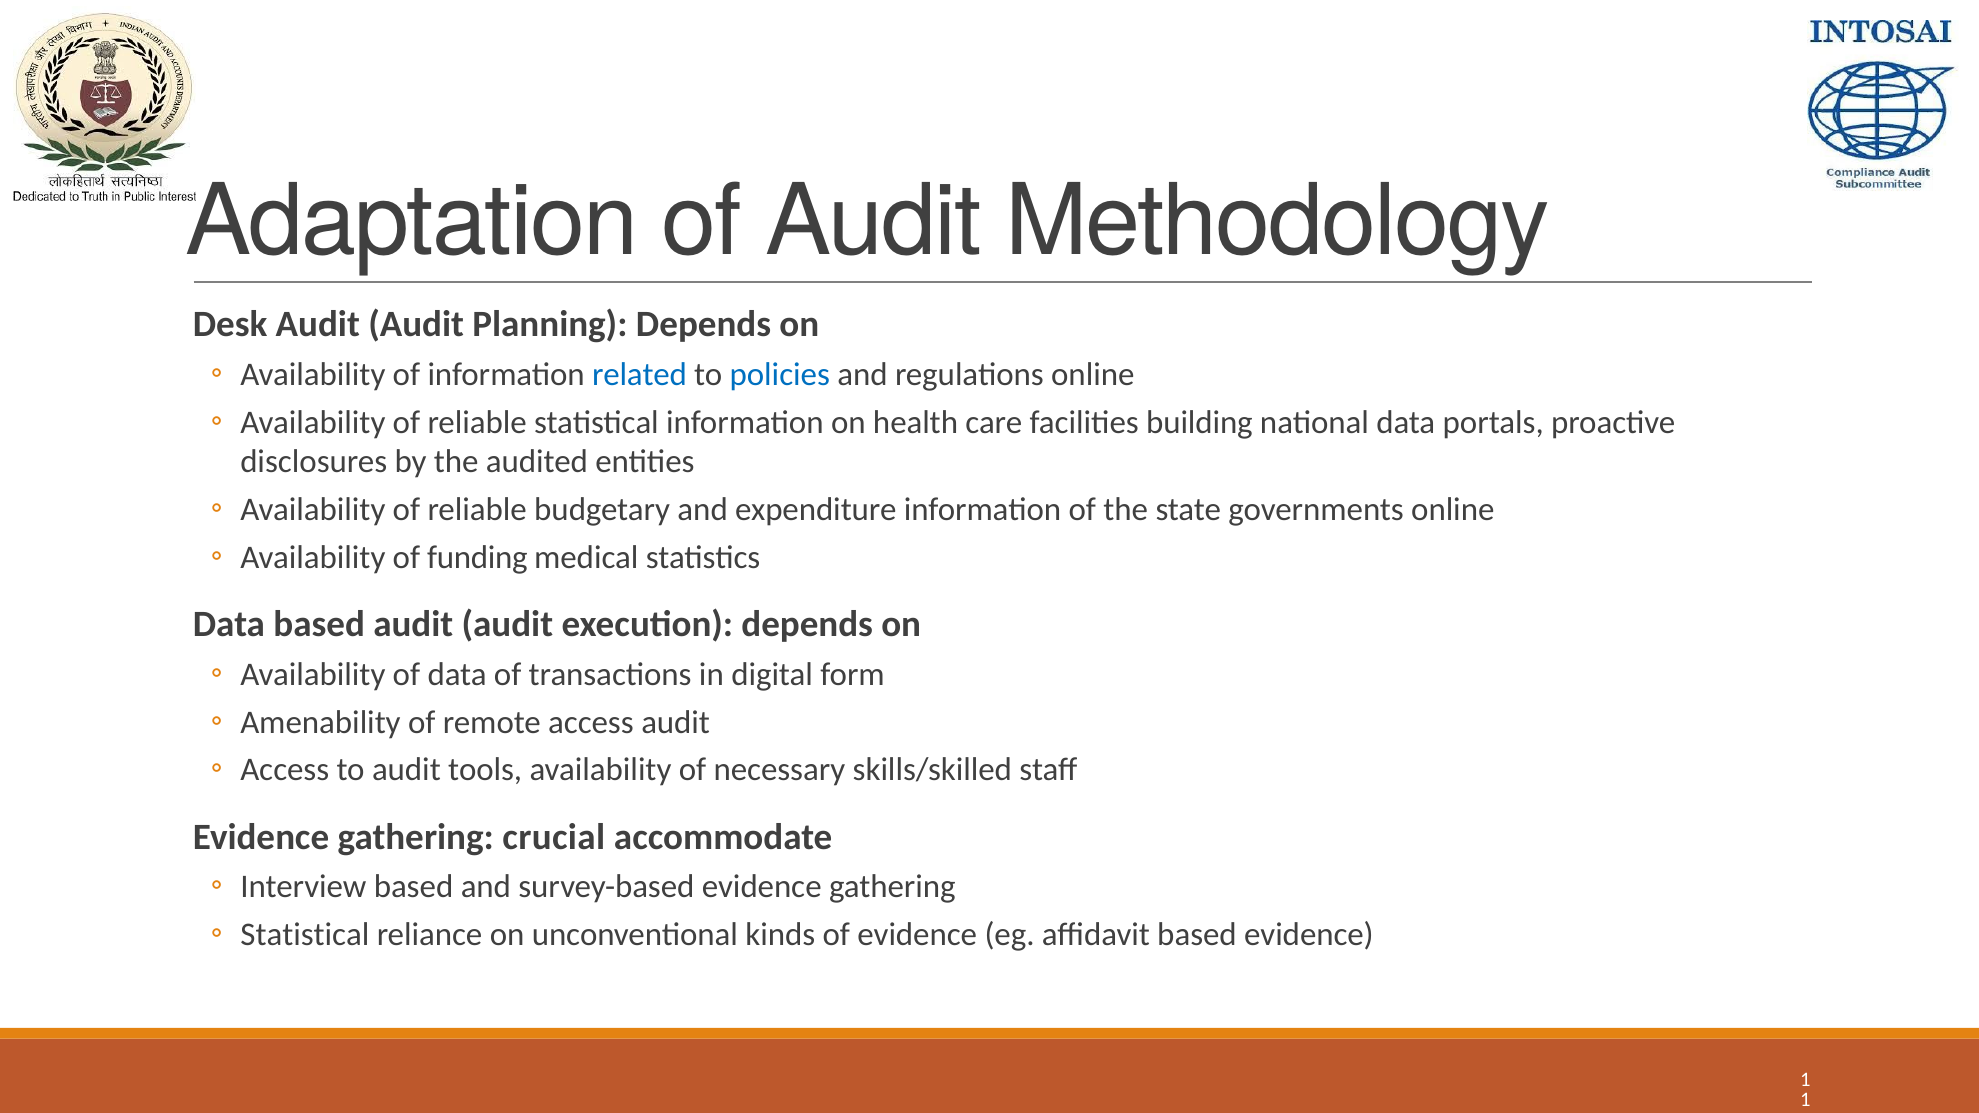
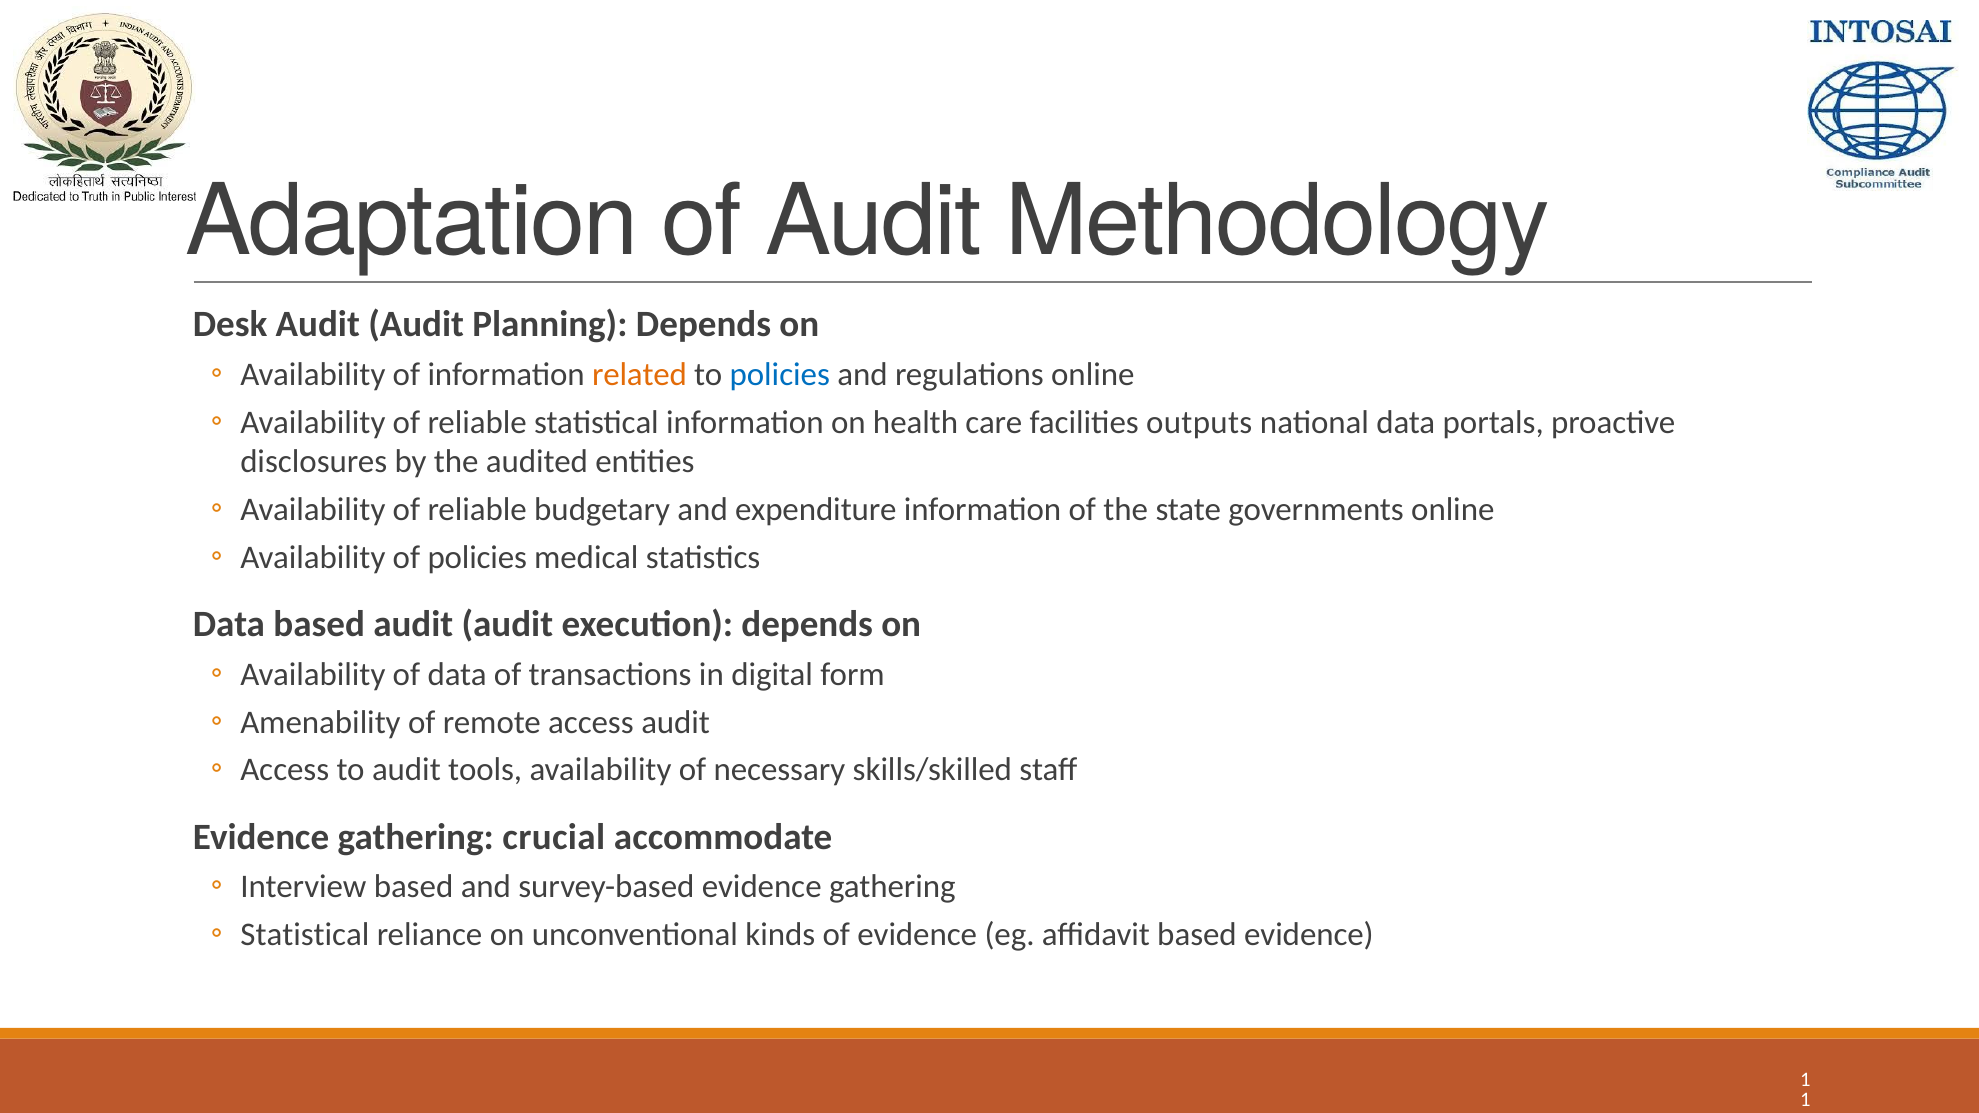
related colour: blue -> orange (640, 374)
building: building -> outputs (1199, 422)
of funding: funding -> policies (477, 557)
